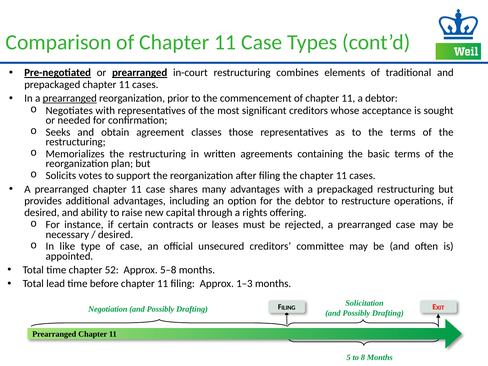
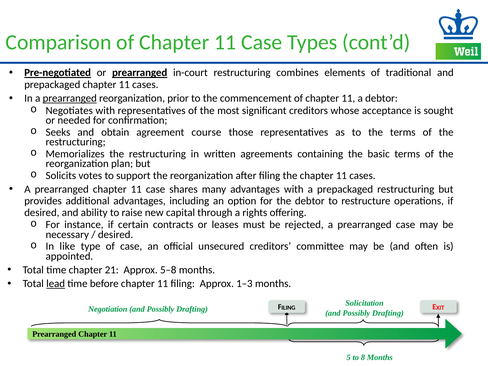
classes: classes -> course (206, 132)
52: 52 -> 21 (112, 270)
lead underline: none -> present (56, 284)
